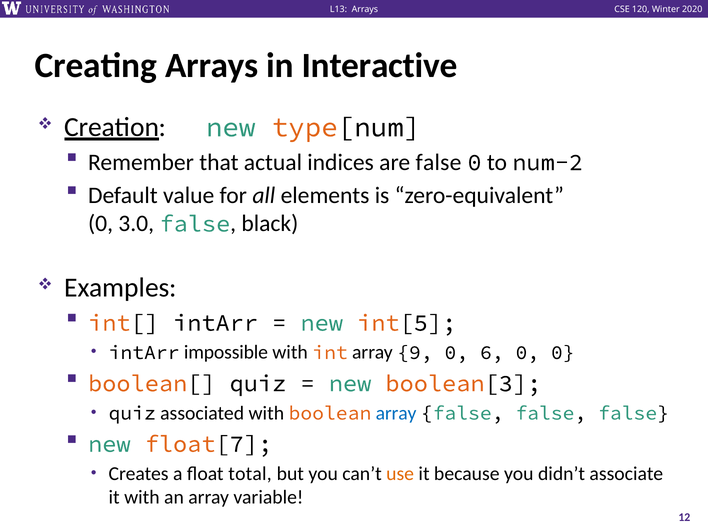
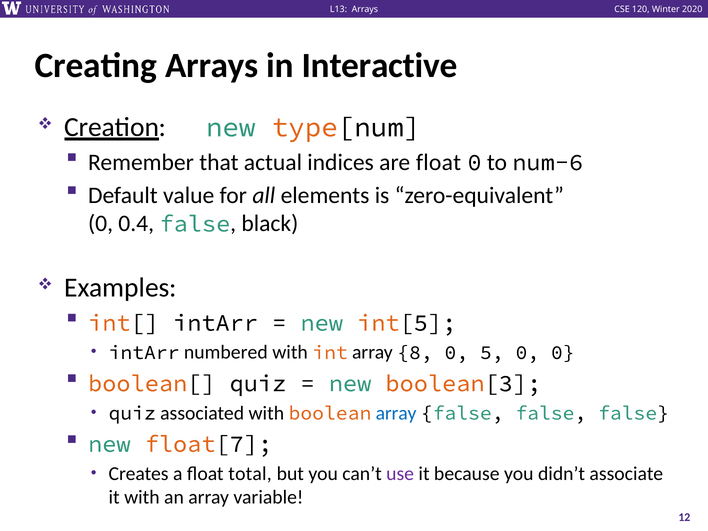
are false: false -> float (439, 162)
num-2: num-2 -> num-6 (548, 162)
3.0: 3.0 -> 0.4 (136, 224)
impossible: impossible -> numbered (226, 352)
9: 9 -> 8 (415, 352)
6: 6 -> 5 (492, 352)
use colour: orange -> purple (400, 474)
